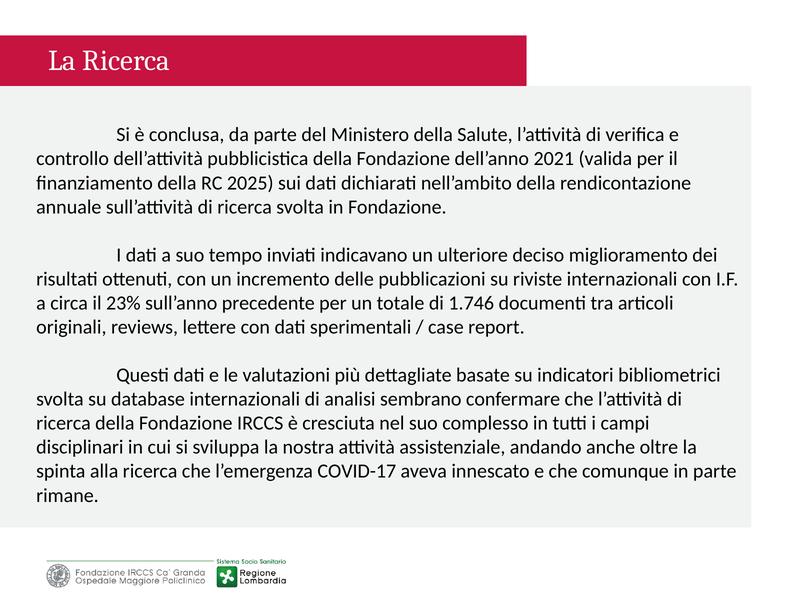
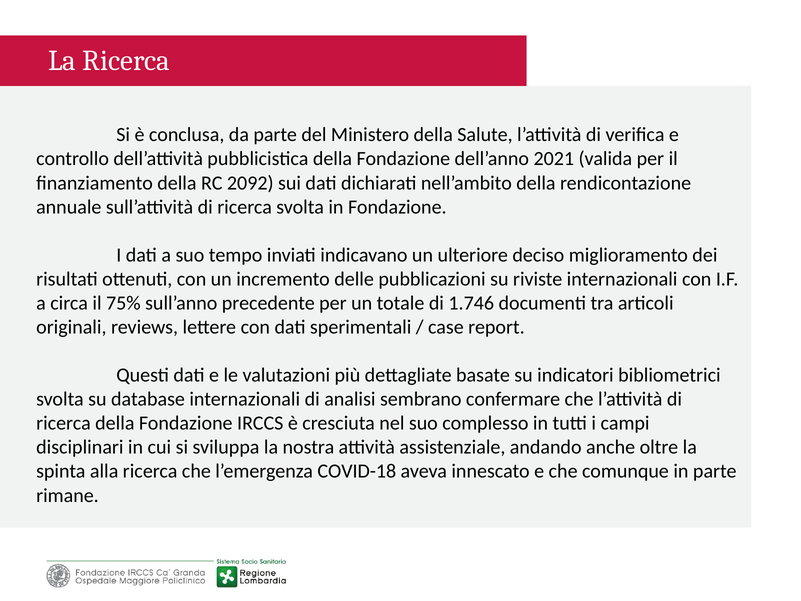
2025: 2025 -> 2092 (250, 183)
23%: 23% -> 75% (123, 303)
COVID-17: COVID-17 -> COVID-18 (357, 471)
